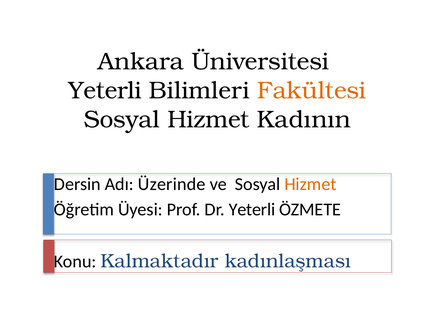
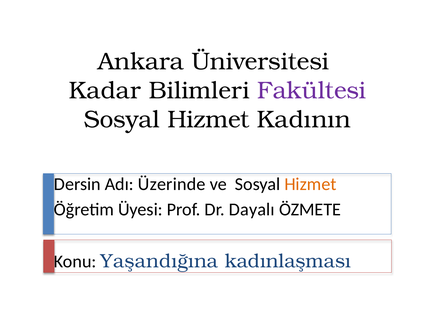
Yeterli: Yeterli -> Kadar (105, 91)
Fakültesi colour: orange -> purple (312, 91)
Dr Yeterli: Yeterli -> Dayalı (252, 210)
Kalmaktadır: Kalmaktadır -> Yaşandığına (159, 261)
